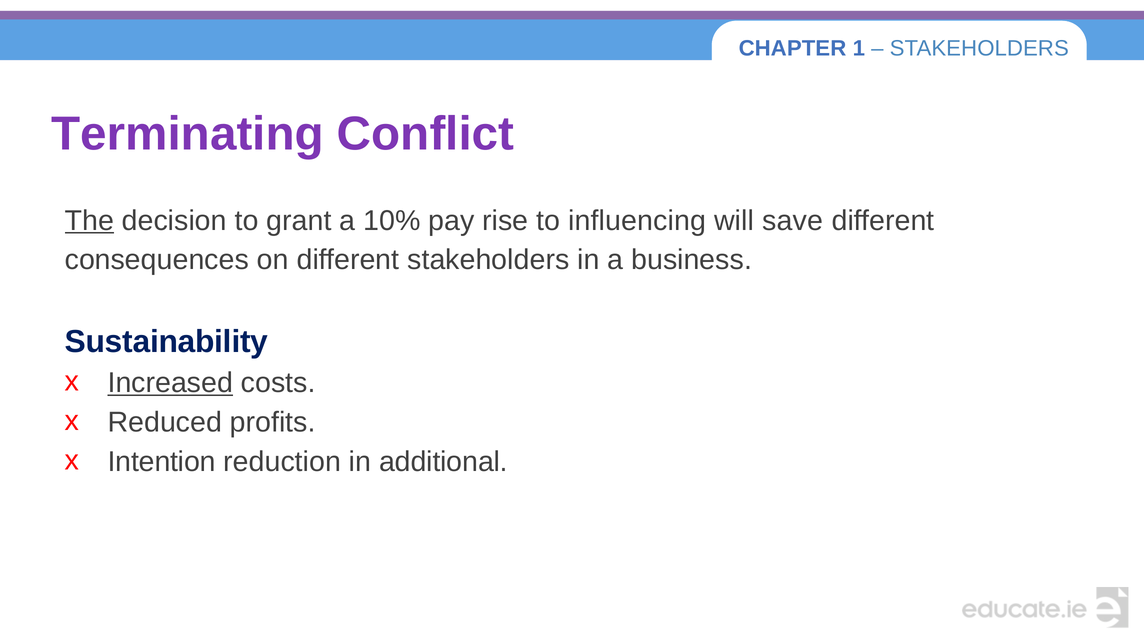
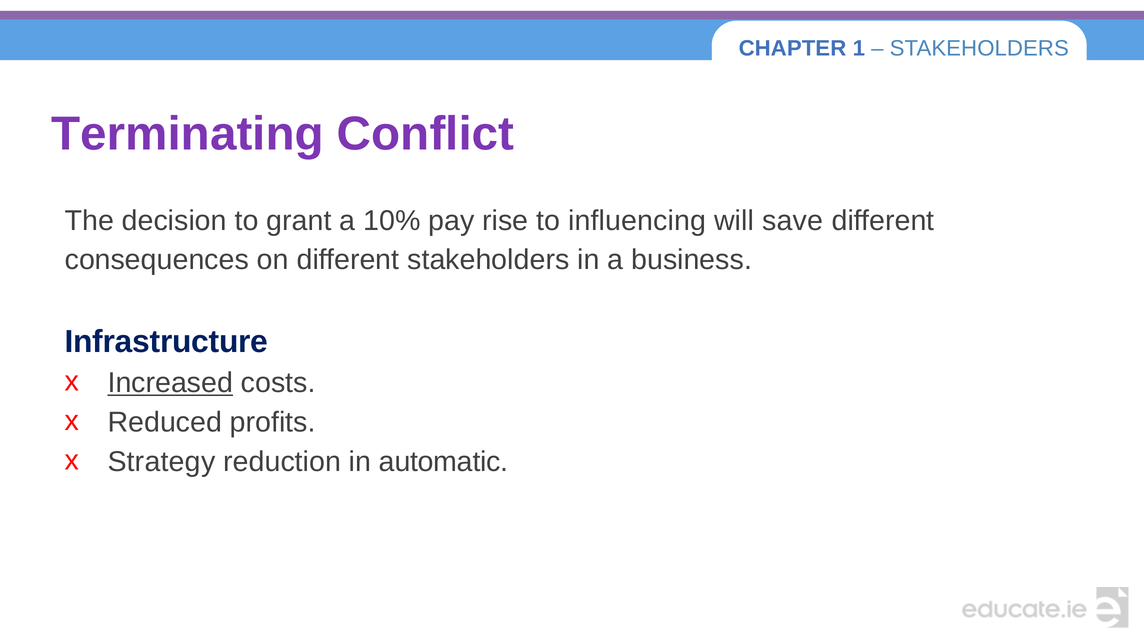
The underline: present -> none (89, 220)
Sustainability: Sustainability -> Infrastructure (166, 342)
Intention: Intention -> Strategy (162, 462)
additional: additional -> automatic (444, 462)
